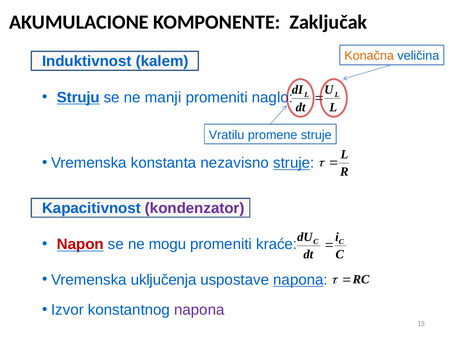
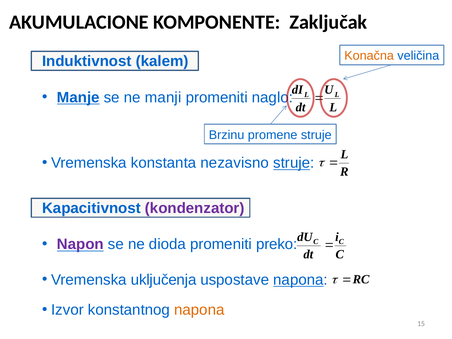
Struju: Struju -> Manje (78, 97)
Vratilu: Vratilu -> Brzinu (227, 135)
Napon colour: red -> purple (80, 244)
mogu: mogu -> dioda (167, 244)
kraće: kraće -> preko (277, 244)
napona colour: purple -> orange (199, 310)
